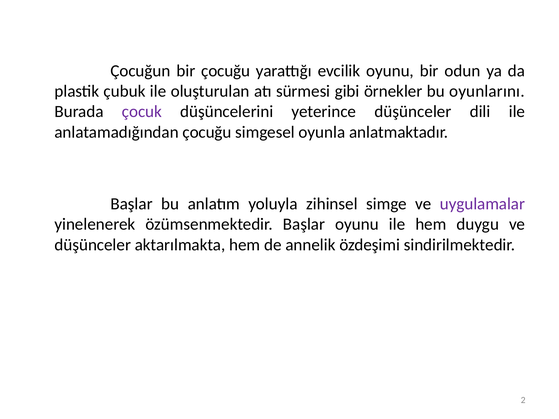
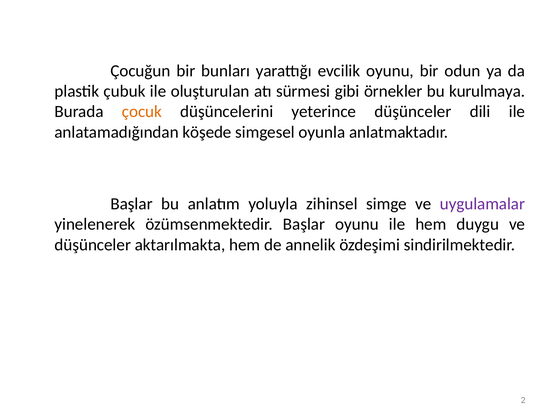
bir çocuğu: çocuğu -> bunları (226, 71)
oyunlarını: oyunlarını -> kurulmaya (487, 91)
çocuk colour: purple -> orange (142, 112)
anlatamadığından çocuğu: çocuğu -> köşede (207, 132)
